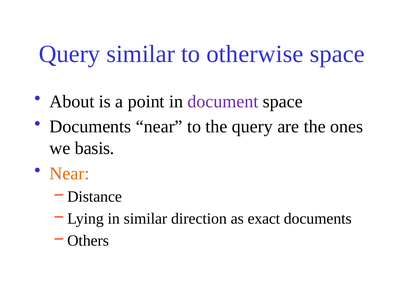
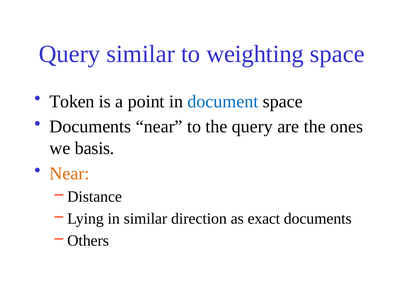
otherwise: otherwise -> weighting (255, 54)
About: About -> Token (72, 102)
document colour: purple -> blue (223, 102)
